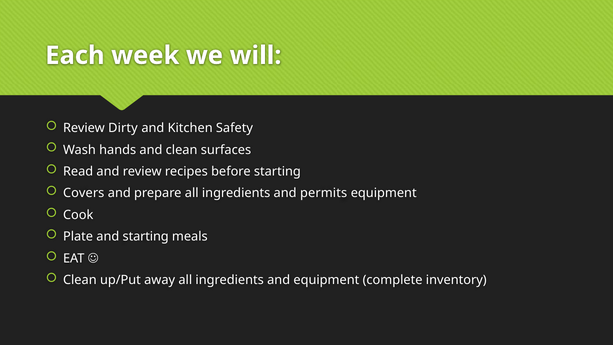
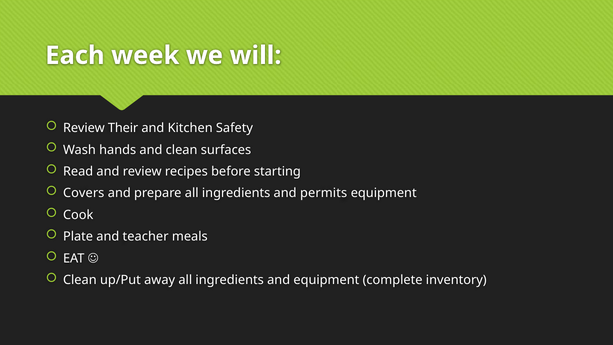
Dirty: Dirty -> Their (123, 128)
and starting: starting -> teacher (146, 237)
